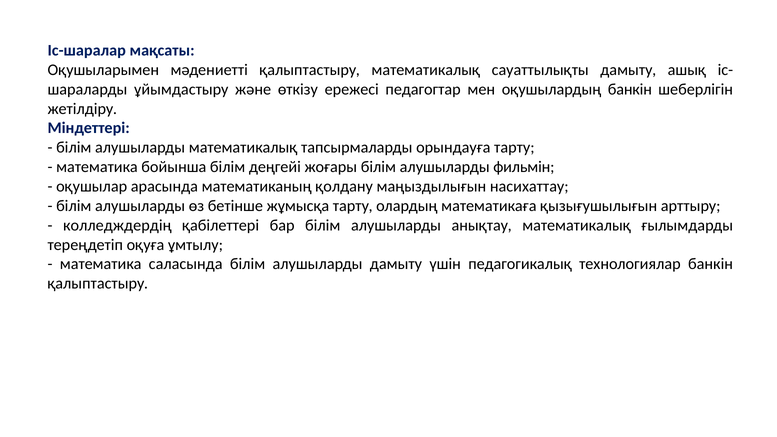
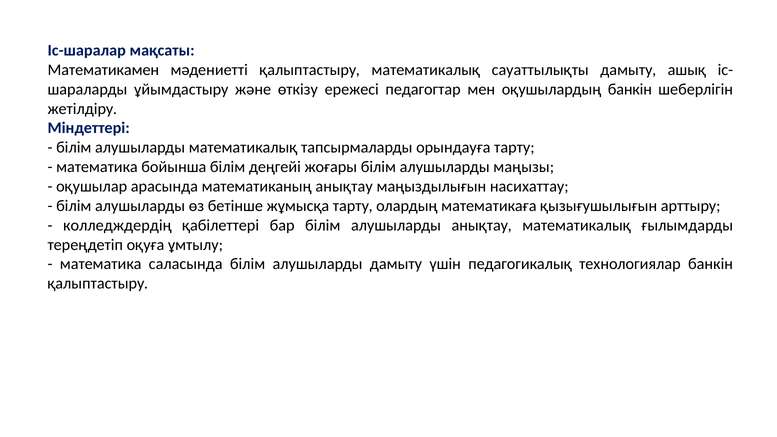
Оқушыларымен: Оқушыларымен -> Математикамен (103, 70)
фильмін: фильмін -> маңызы (524, 167)
математиканың қолдану: қолдану -> анықтау (344, 186)
